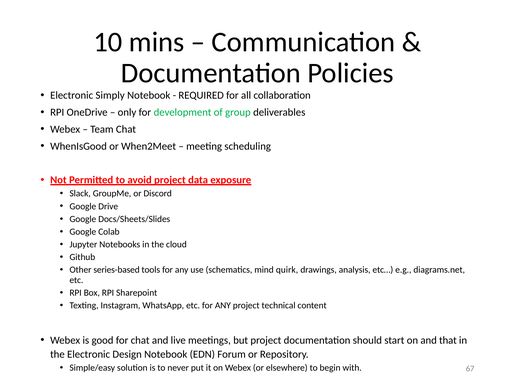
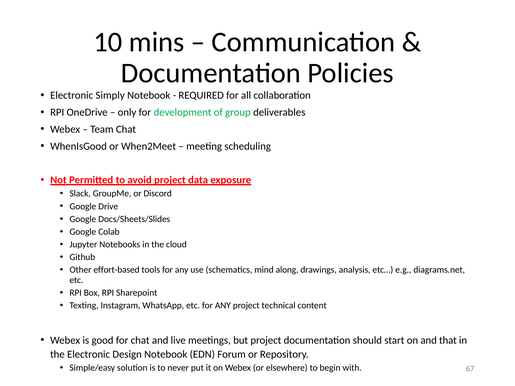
series-based: series-based -> effort-based (117, 270)
quirk: quirk -> along (287, 270)
